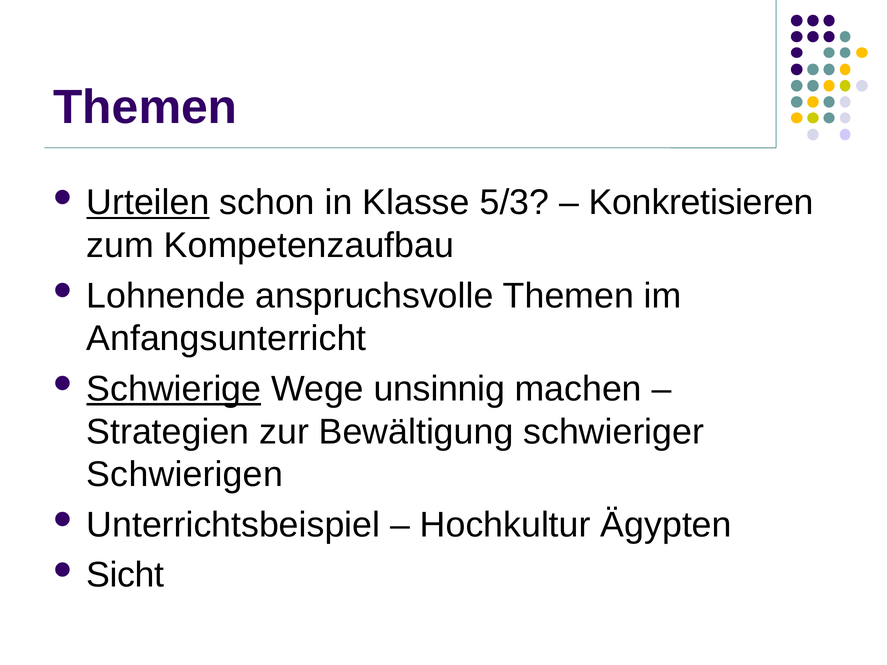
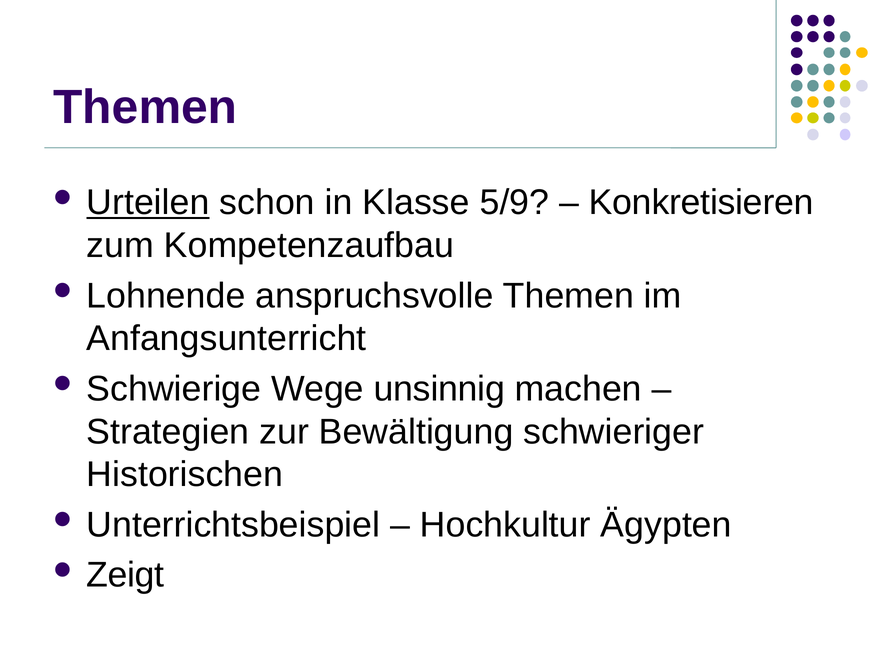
5/3: 5/3 -> 5/9 (514, 203)
Schwierige underline: present -> none (174, 389)
Schwierigen: Schwierigen -> Historischen (185, 475)
Sicht: Sicht -> Zeigt (125, 575)
